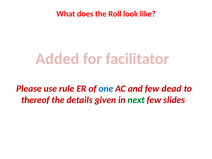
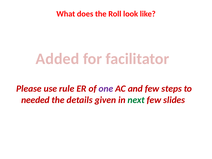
one colour: blue -> purple (106, 89)
dead: dead -> steps (172, 89)
thereof: thereof -> needed (35, 100)
